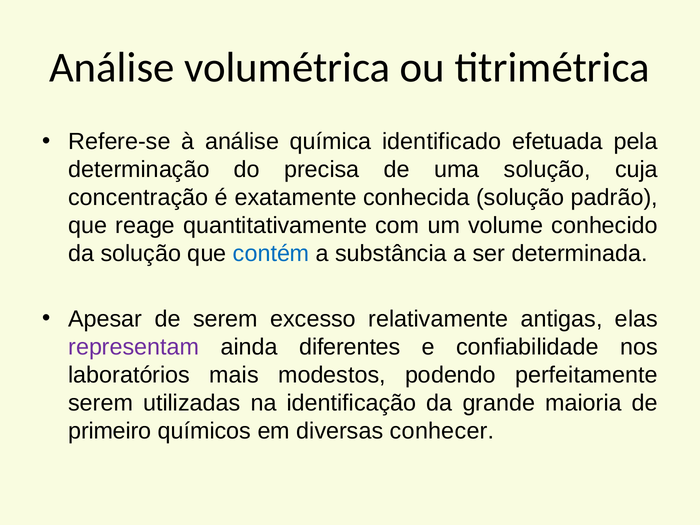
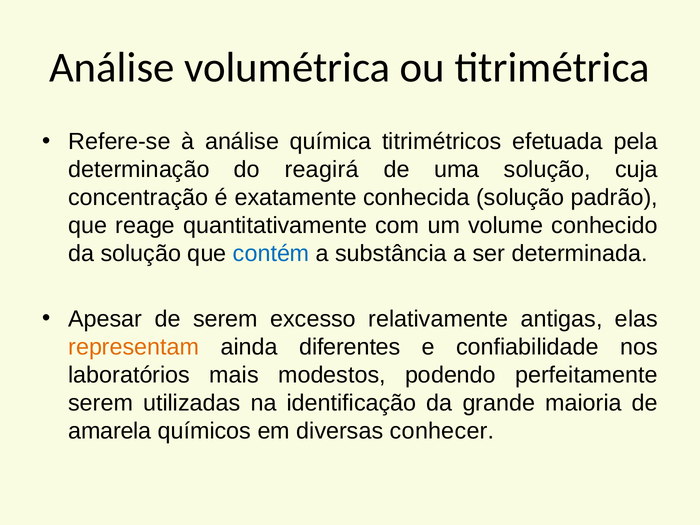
identificado: identificado -> titrimétricos (442, 142)
precisa: precisa -> reagirá (322, 170)
representam colour: purple -> orange (134, 347)
primeiro: primeiro -> amarela (110, 431)
